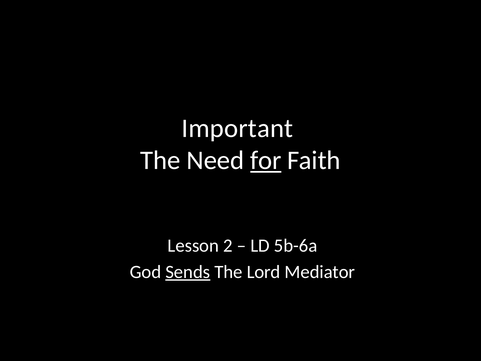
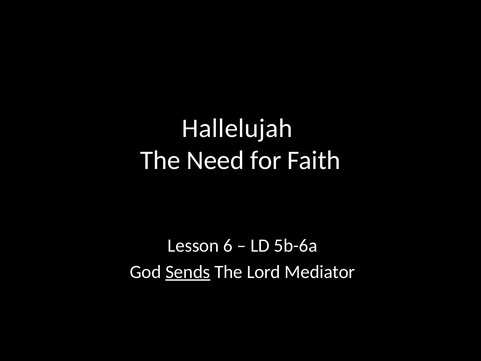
Important: Important -> Hallelujah (237, 128)
for underline: present -> none (266, 160)
2: 2 -> 6 (228, 246)
